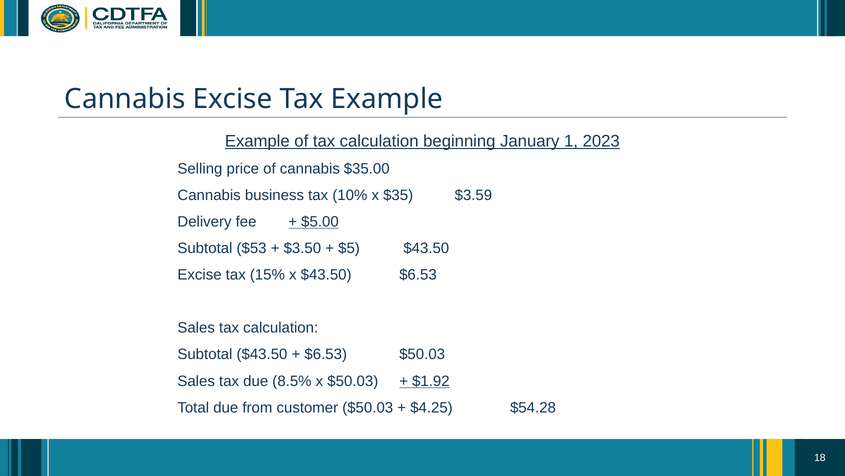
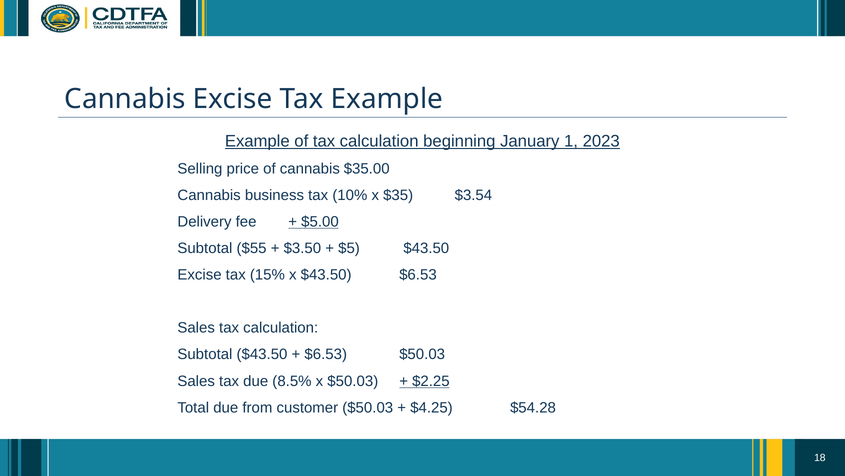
$3.59: $3.59 -> $3.54 (473, 195)
$53: $53 -> $55 (252, 248)
$1.92: $1.92 -> $2.25 (431, 381)
